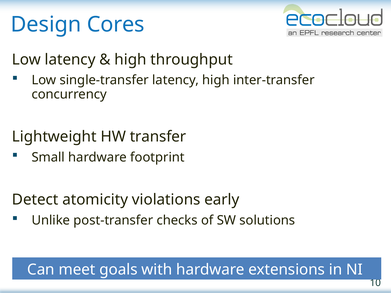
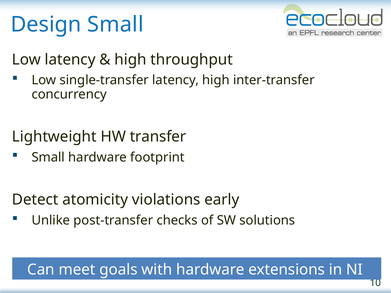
Design Cores: Cores -> Small (115, 24)
